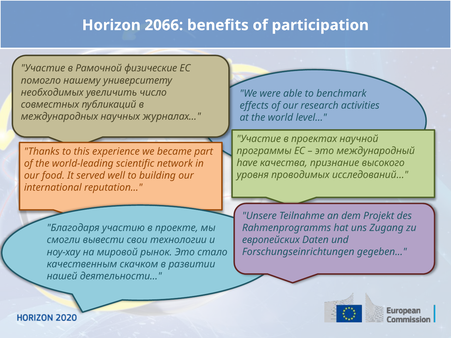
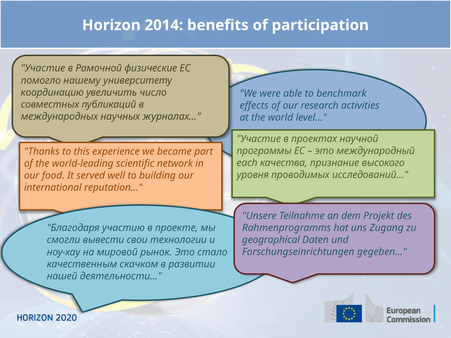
2066: 2066 -> 2014 (164, 25)
необходимых: необходимых -> координацию (52, 92)
have: have -> each (247, 163)
европейских: европейских -> geographical (271, 240)
